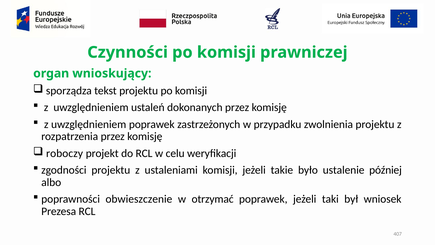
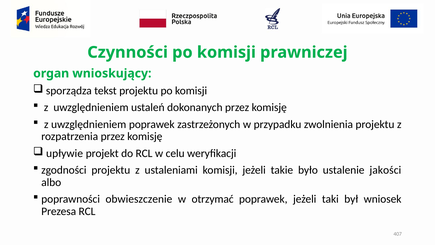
roboczy: roboczy -> upływie (65, 153)
później: później -> jakości (385, 170)
